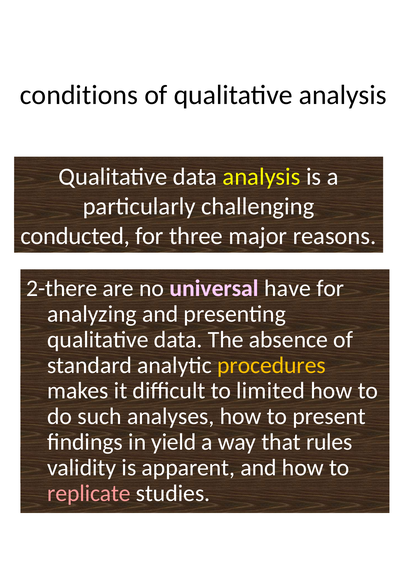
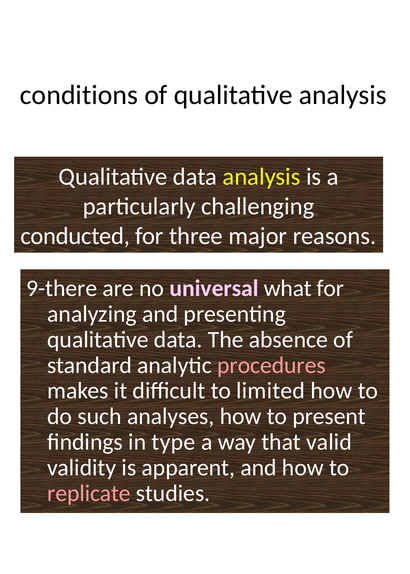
2-there: 2-there -> 9-there (62, 288)
have: have -> what (288, 288)
procedures colour: yellow -> pink (271, 365)
yield: yield -> type (173, 442)
rules: rules -> valid (329, 442)
